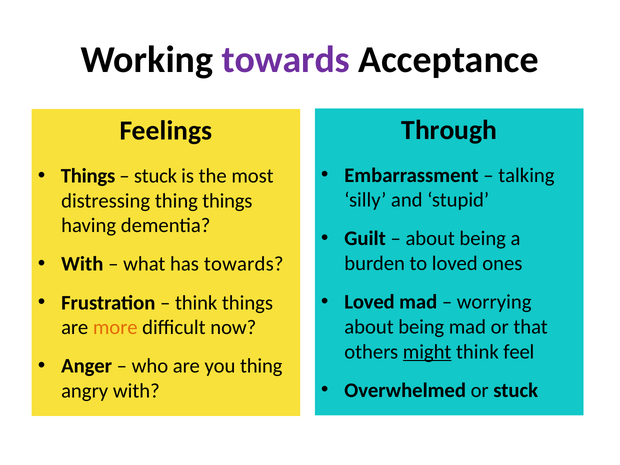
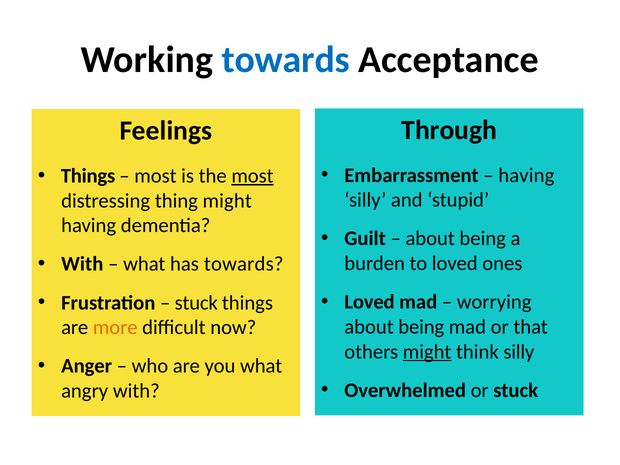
towards colour: purple -> blue (286, 60)
talking: talking -> having (526, 175)
stuck: stuck -> most (155, 176)
most underline: none -> present (253, 176)
thing things: things -> might (227, 201)
think: think -> stuck (196, 303)
think feel: feel -> silly (519, 352)
you thing: thing -> what (261, 366)
